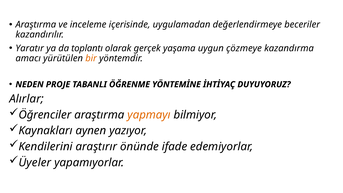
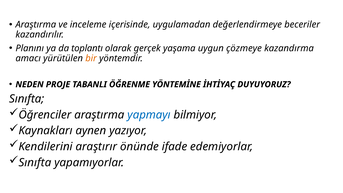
Yaratır: Yaratır -> Planını (30, 48)
Alırlar: Alırlar -> Sınıfta (27, 99)
yapmayı colour: orange -> blue (149, 115)
Üyeler: Üyeler -> Sınıfta (35, 162)
